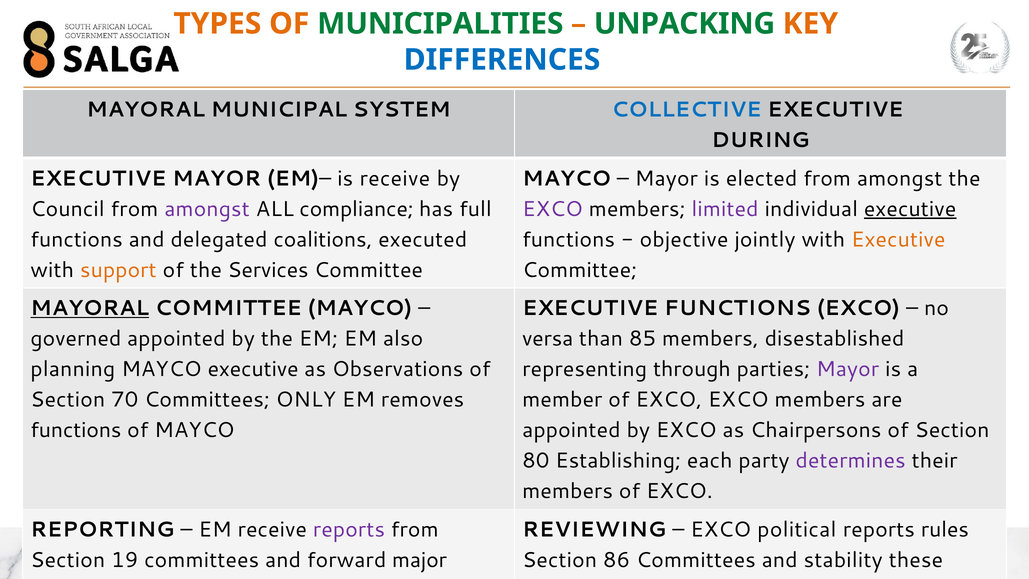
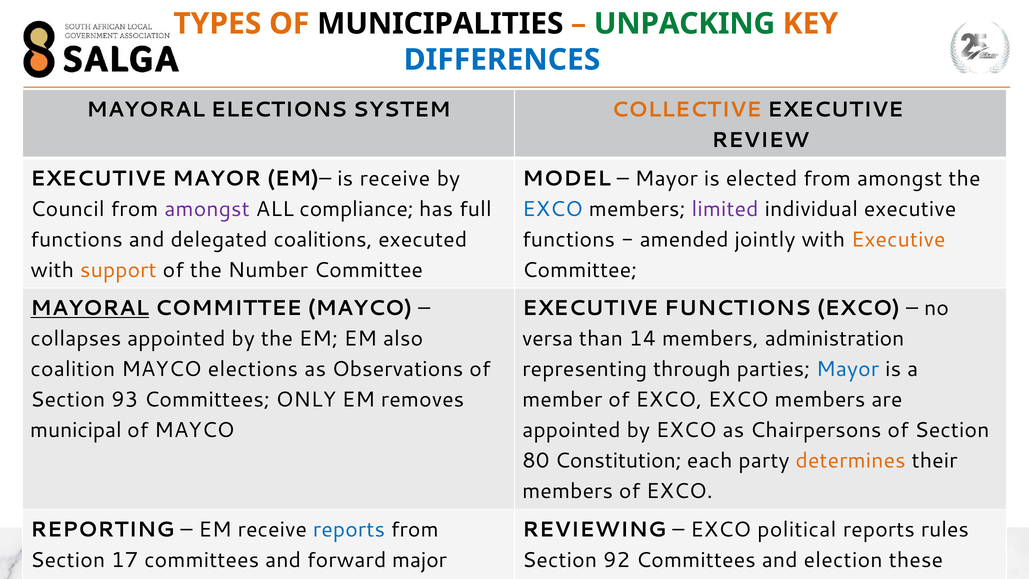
MUNICIPALITIES colour: green -> black (440, 24)
MAYORAL MUNICIPAL: MUNICIPAL -> ELECTIONS (279, 110)
COLLECTIVE colour: blue -> orange (686, 110)
DURING: DURING -> REVIEW (760, 140)
MAYCO: MAYCO -> MODEL (567, 178)
EXCO colour: purple -> blue (553, 209)
executive underline: present -> none (910, 209)
objective: objective -> amended (684, 239)
Services: Services -> Number (268, 270)
governed: governed -> collapses (76, 339)
85: 85 -> 14 (643, 339)
disestablished: disestablished -> administration (835, 339)
planning: planning -> coalition (73, 369)
executive: executive -> elections (253, 369)
Mayor colour: purple -> blue (848, 369)
70: 70 -> 93 (125, 400)
functions: functions -> municipal (76, 430)
Establishing: Establishing -> Constitution (618, 461)
determines colour: purple -> orange (851, 461)
reports colour: purple -> blue (349, 529)
19: 19 -> 17 (125, 560)
86: 86 -> 92 (617, 560)
stability: stability -> election (843, 560)
